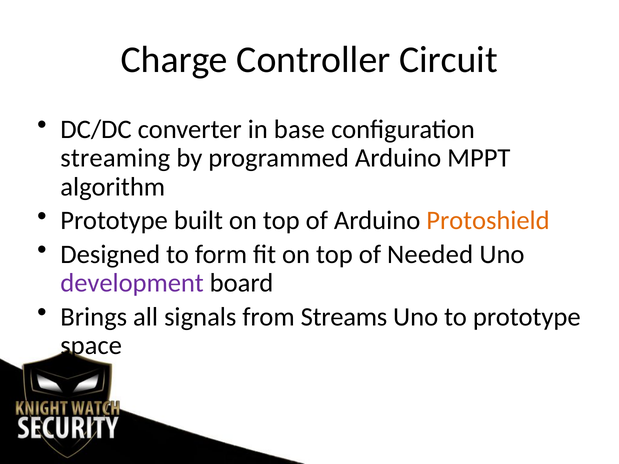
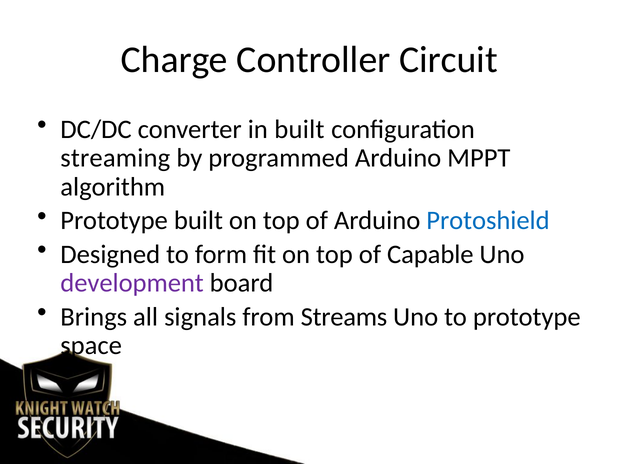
in base: base -> built (299, 129)
Protoshield colour: orange -> blue (488, 221)
Needed: Needed -> Capable (430, 254)
